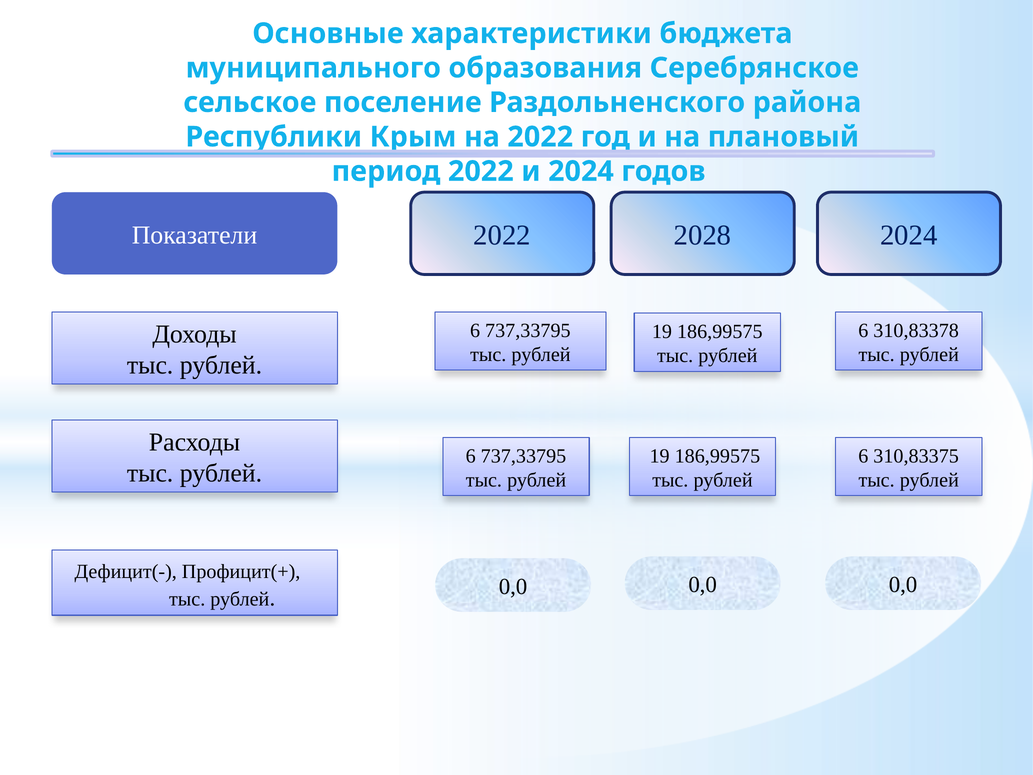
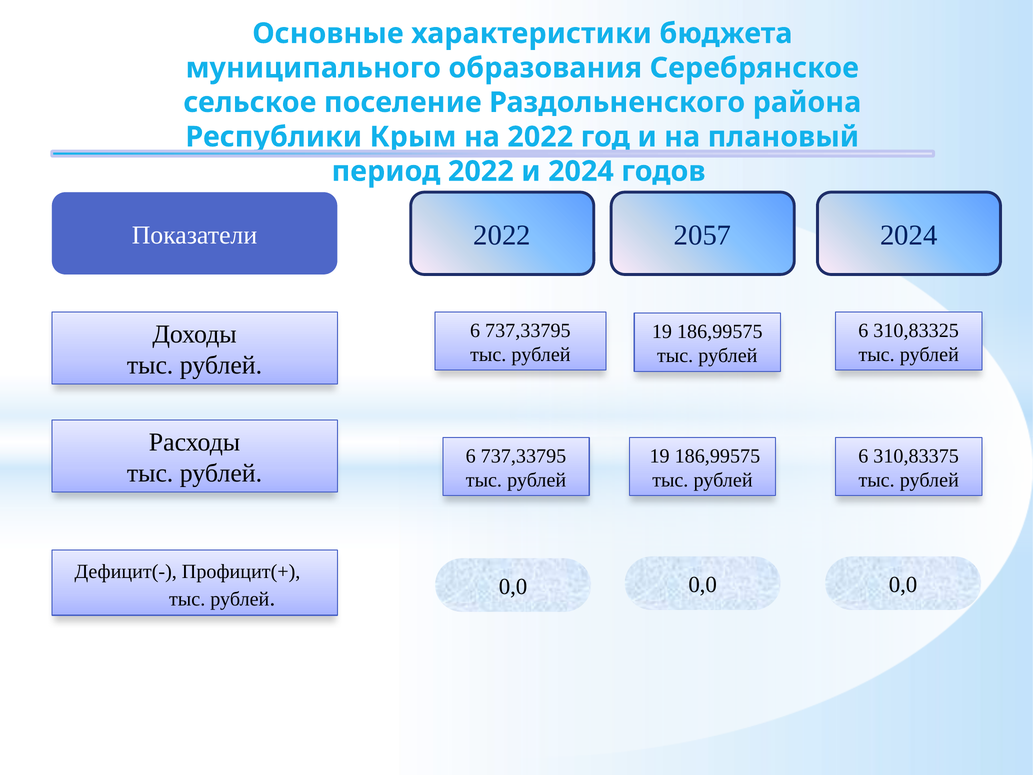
2028: 2028 -> 2057 (703, 235)
310,83378: 310,83378 -> 310,83325 (916, 330)
